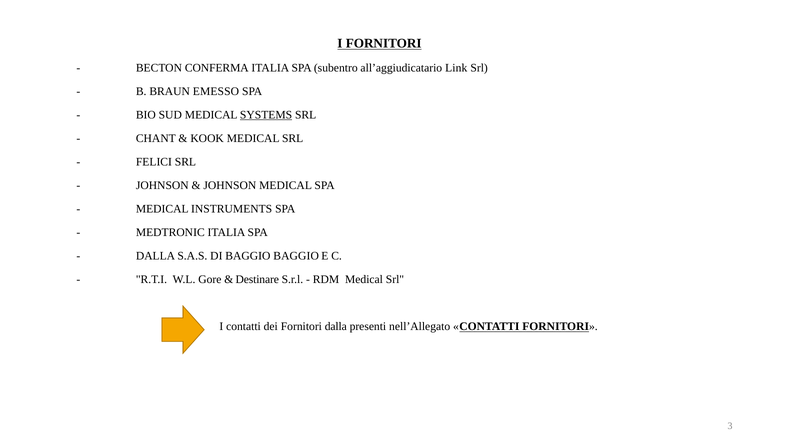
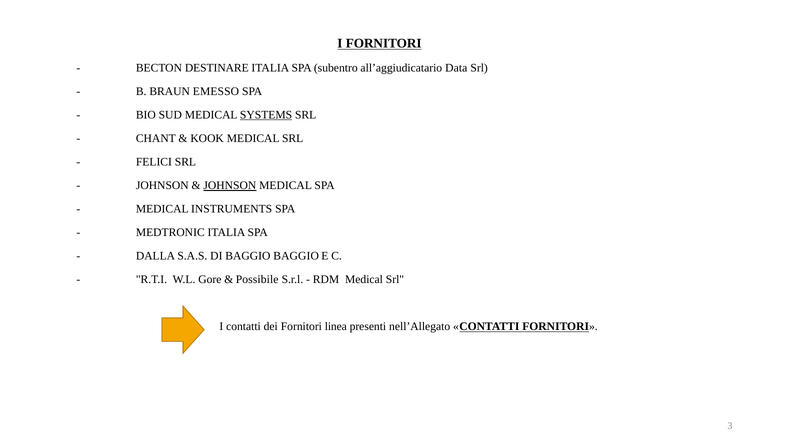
CONFERMA: CONFERMA -> DESTINARE (217, 68)
Link: Link -> Data (456, 68)
JOHNSON underline: none -> present (230, 186)
Destinare: Destinare -> Possibile (257, 280)
Fornitori dalla: dalla -> linea (336, 327)
